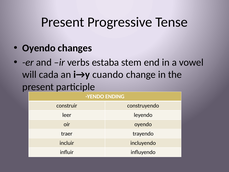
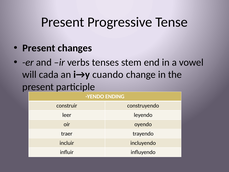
Oyendo: Oyendo -> Present (39, 48)
estaba: estaba -> tenses (105, 62)
